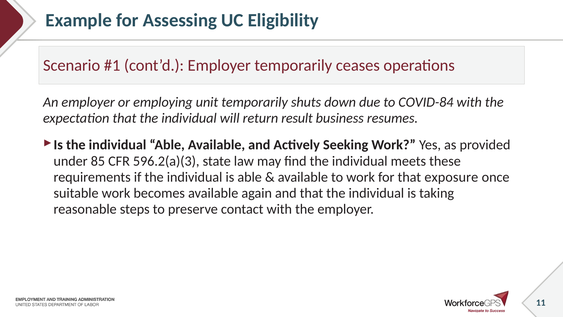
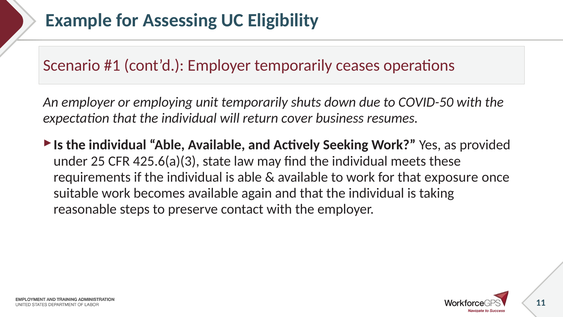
COVID-84: COVID-84 -> COVID-50 (426, 102)
result: result -> cover (297, 118)
85: 85 -> 25 (98, 161)
596.2(a)(3: 596.2(a)(3 -> 425.6(a)(3 (166, 161)
